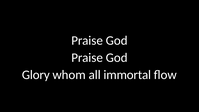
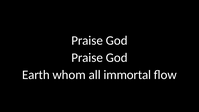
Glory: Glory -> Earth (36, 75)
